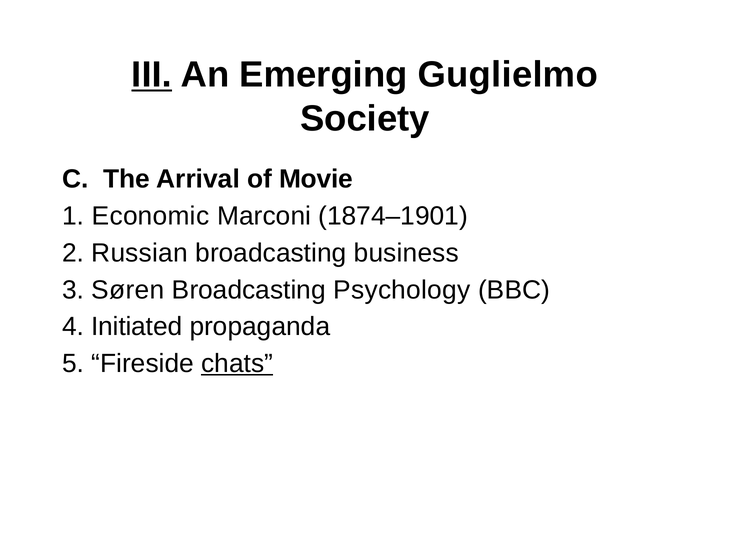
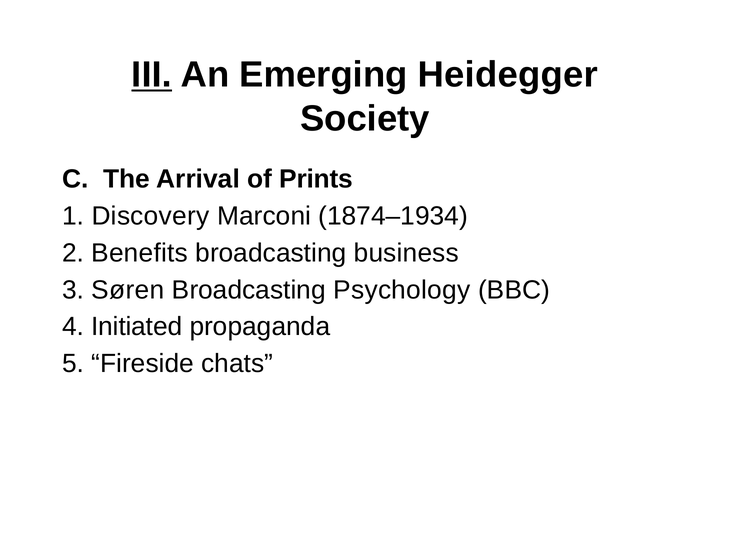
Guglielmo: Guglielmo -> Heidegger (508, 75)
Movie: Movie -> Prints (316, 179)
Economic: Economic -> Discovery (151, 216)
1874–1901: 1874–1901 -> 1874–1934 (393, 216)
Russian: Russian -> Benefits (140, 253)
chats underline: present -> none (237, 364)
